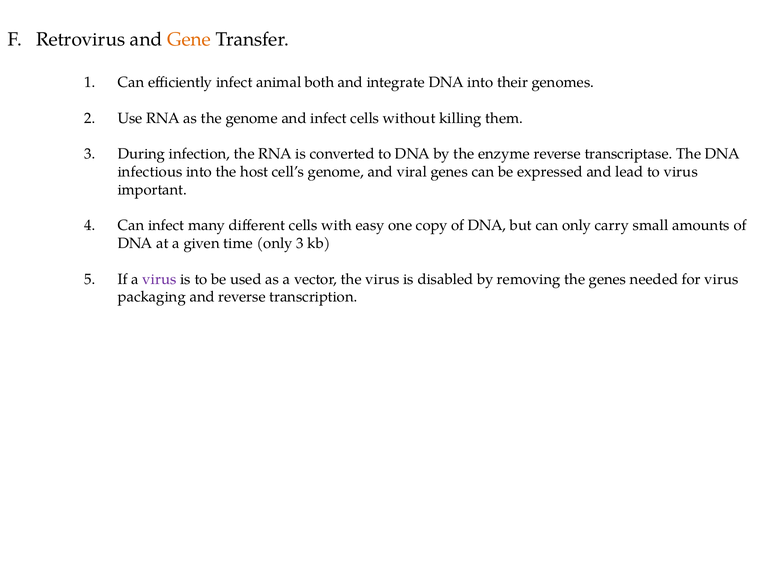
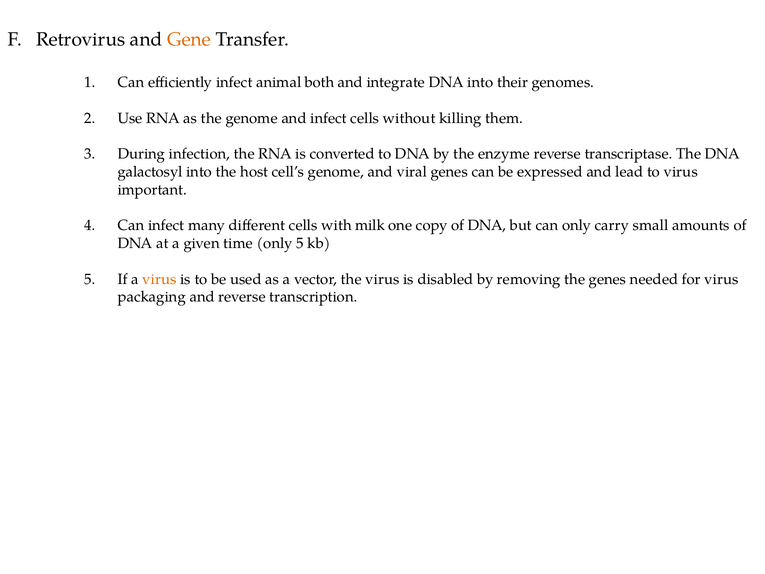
infectious: infectious -> galactosyl (150, 172)
easy: easy -> milk (370, 225)
only 3: 3 -> 5 (300, 243)
virus colour: purple -> orange (159, 279)
